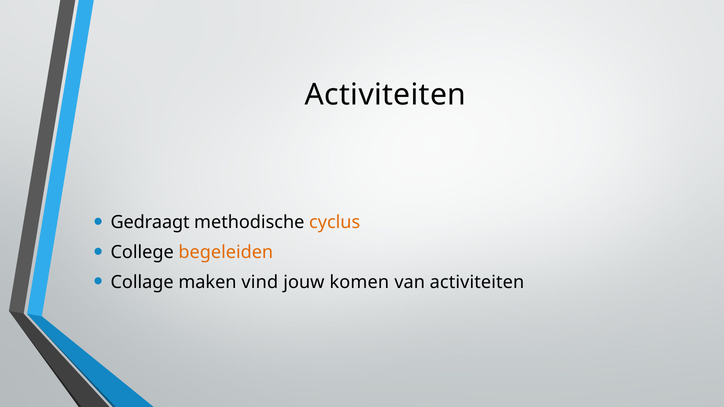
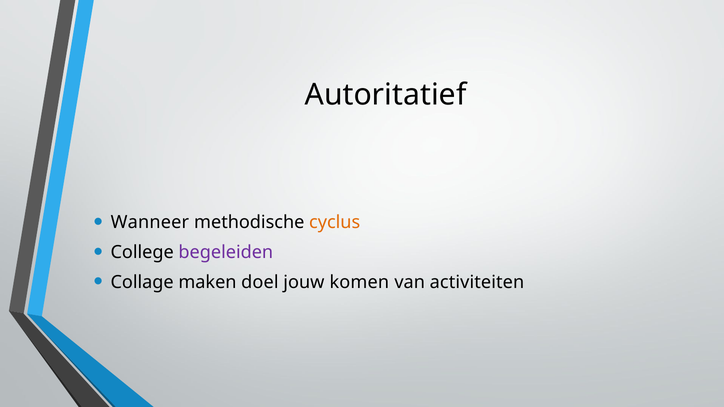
Activiteiten: Activiteiten -> Autoritatief (386, 95)
Gedraagt: Gedraagt -> Wanneer (150, 223)
begeleiden colour: orange -> purple (226, 252)
vind: vind -> doel (260, 282)
